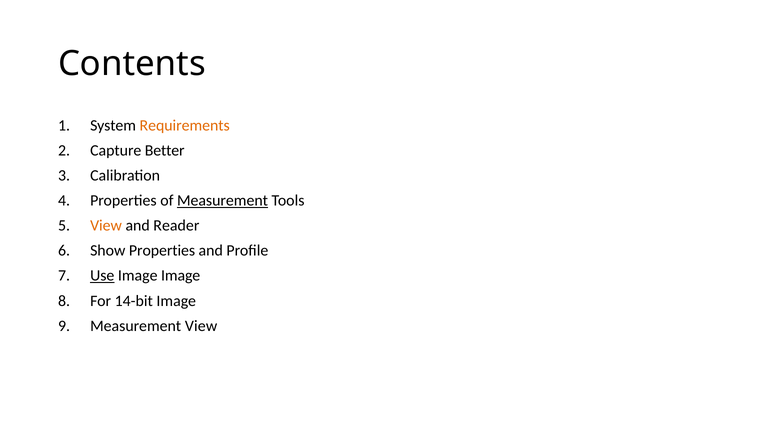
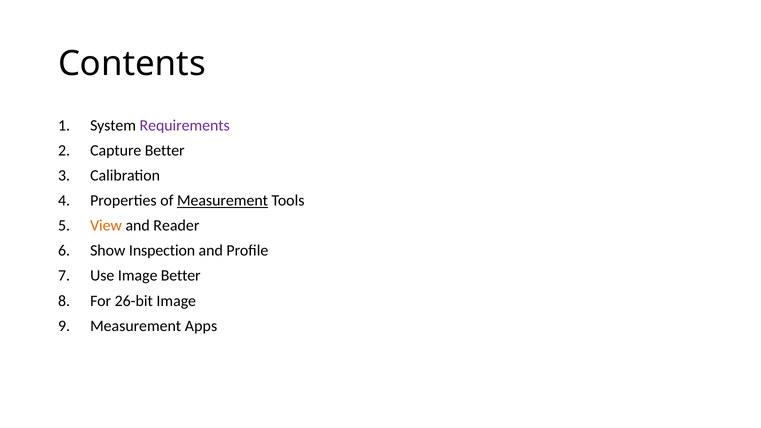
Requirements colour: orange -> purple (185, 125)
Show Properties: Properties -> Inspection (162, 251)
Use underline: present -> none (102, 276)
Image Image: Image -> Better (181, 276)
14-bit: 14-bit -> 26-bit (134, 301)
Measurement View: View -> Apps (201, 326)
